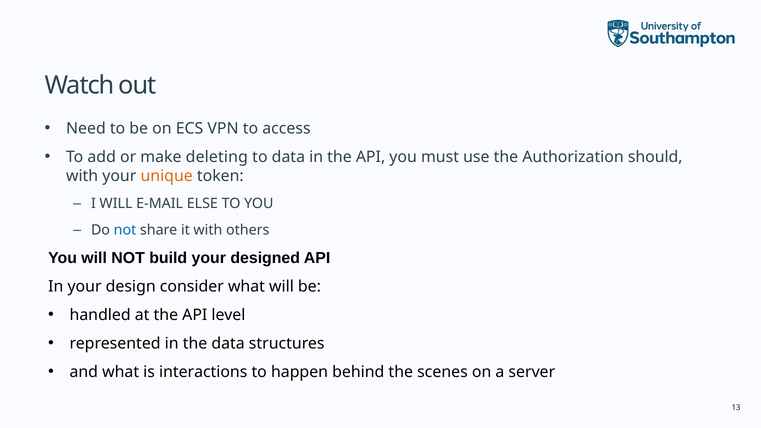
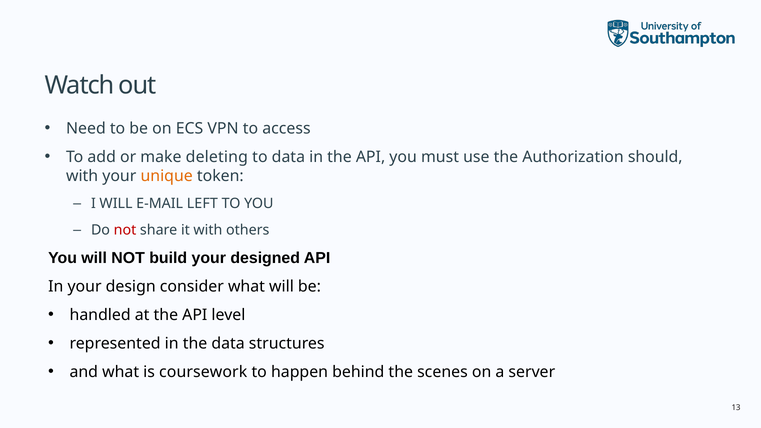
ELSE: ELSE -> LEFT (202, 204)
not colour: blue -> red (125, 230)
interactions: interactions -> coursework (203, 372)
